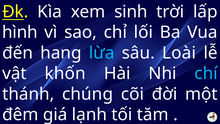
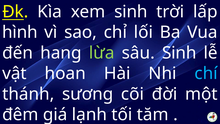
lừa colour: light blue -> light green (102, 53)
sâu Loài: Loài -> Sinh (179, 53)
khốn: khốn -> hoan (65, 73)
chúng: chúng -> sương (88, 94)
